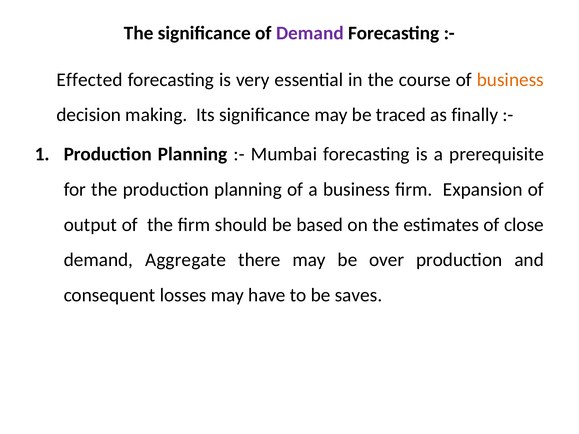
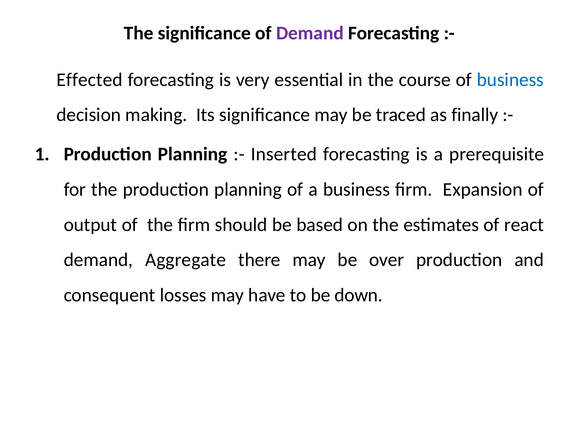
business colour: orange -> blue (510, 80)
Mumbai: Mumbai -> Inserted (284, 154)
close: close -> react (524, 225)
saves: saves -> down (359, 295)
